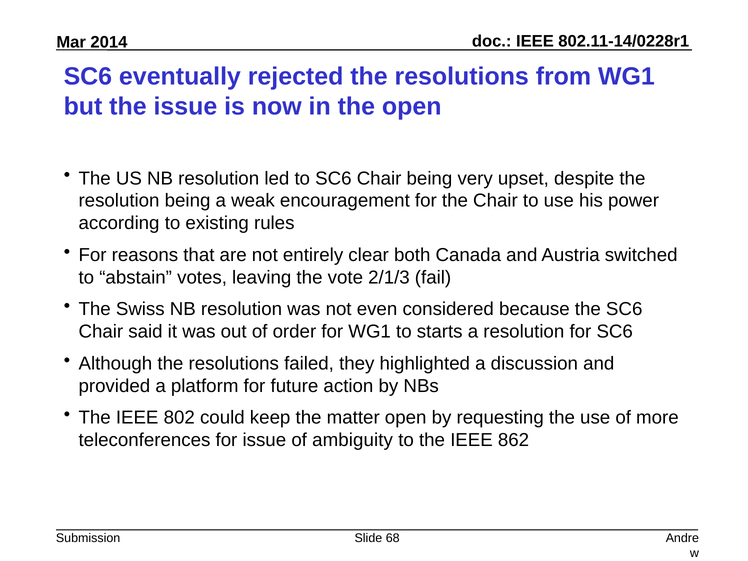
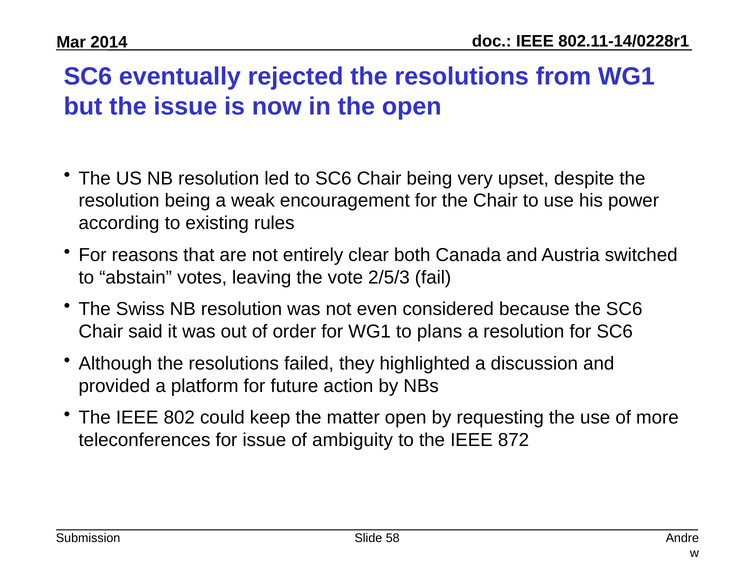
2/1/3: 2/1/3 -> 2/5/3 (389, 277)
starts: starts -> plans (440, 332)
862: 862 -> 872 (514, 440)
68: 68 -> 58 (393, 538)
